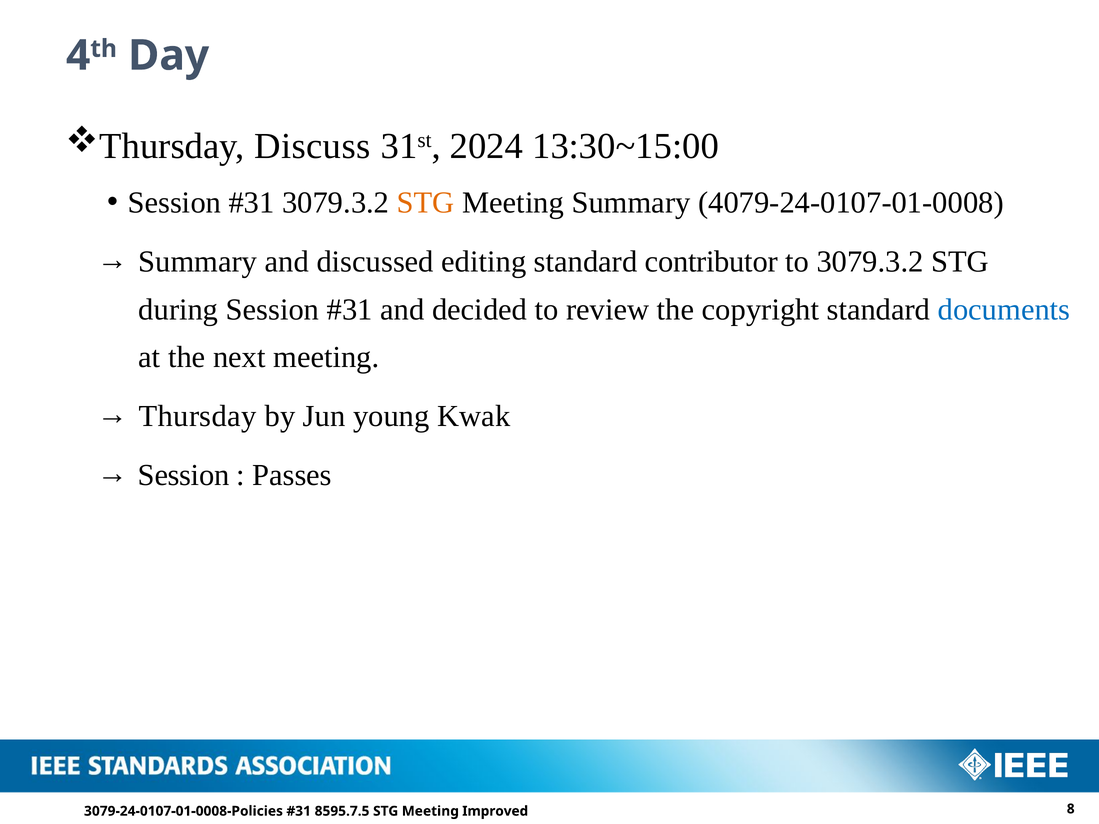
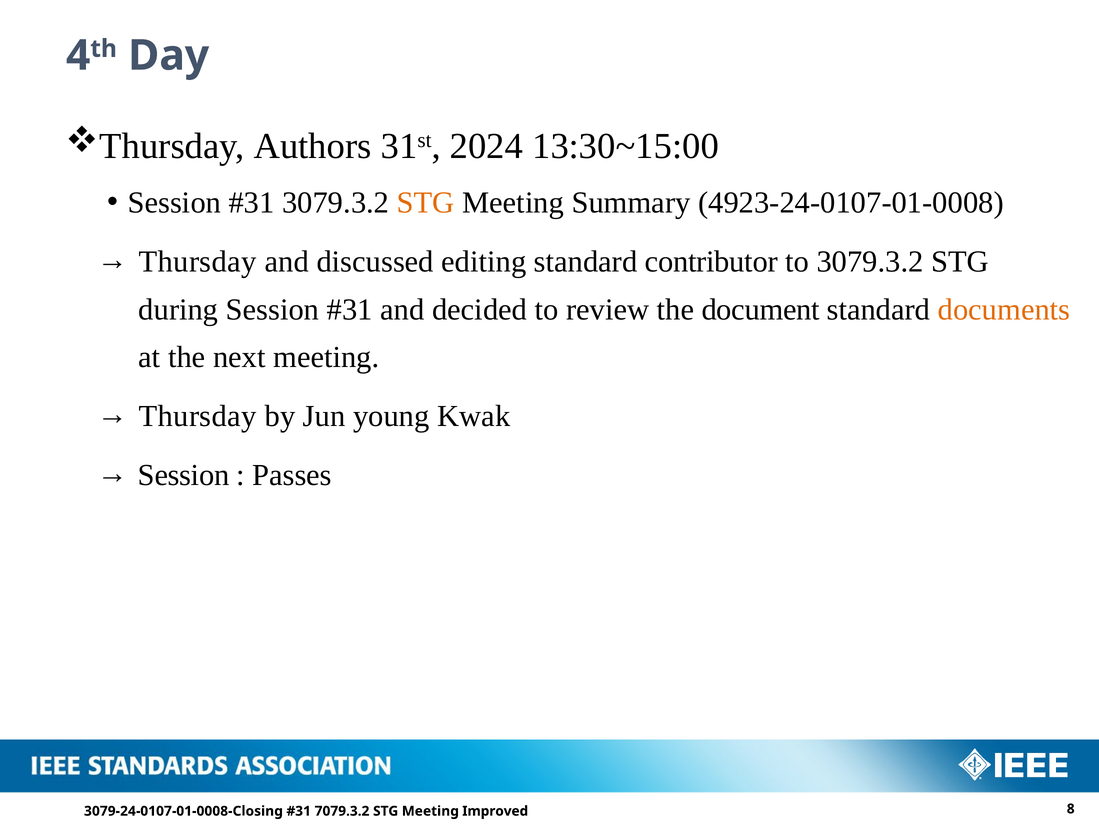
Discuss: Discuss -> Authors (313, 146)
4079-24-0107-01-0008: 4079-24-0107-01-0008 -> 4923-24-0107-01-0008 (851, 203)
Summary: Summary -> Thursday (198, 262)
copyright: copyright -> document (761, 310)
documents colour: blue -> orange (1004, 310)
3079-24-0107-01-0008-Policies: 3079-24-0107-01-0008-Policies -> 3079-24-0107-01-0008-Closing (183, 811)
8595.7.5: 8595.7.5 -> 7079.3.2 (342, 811)
